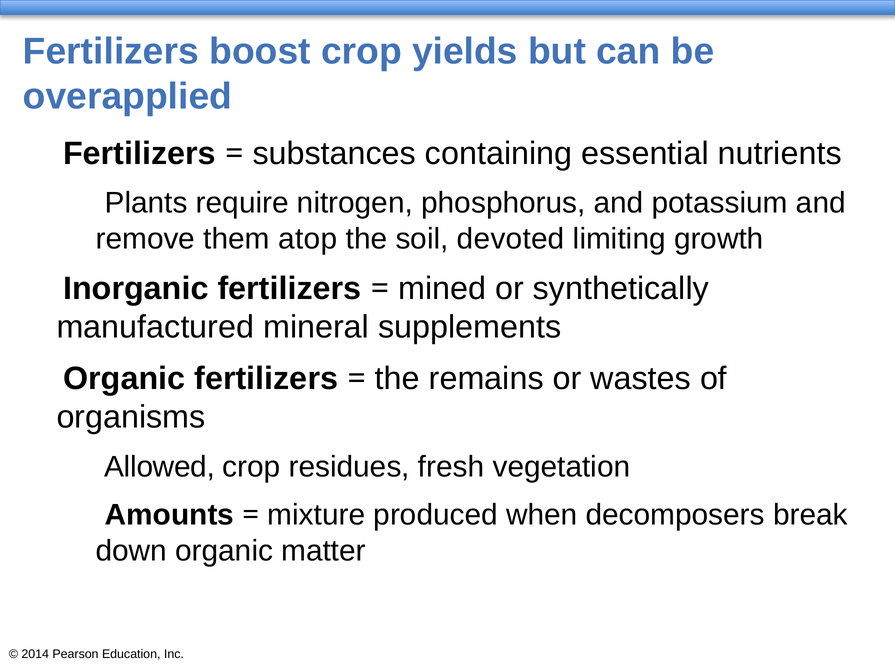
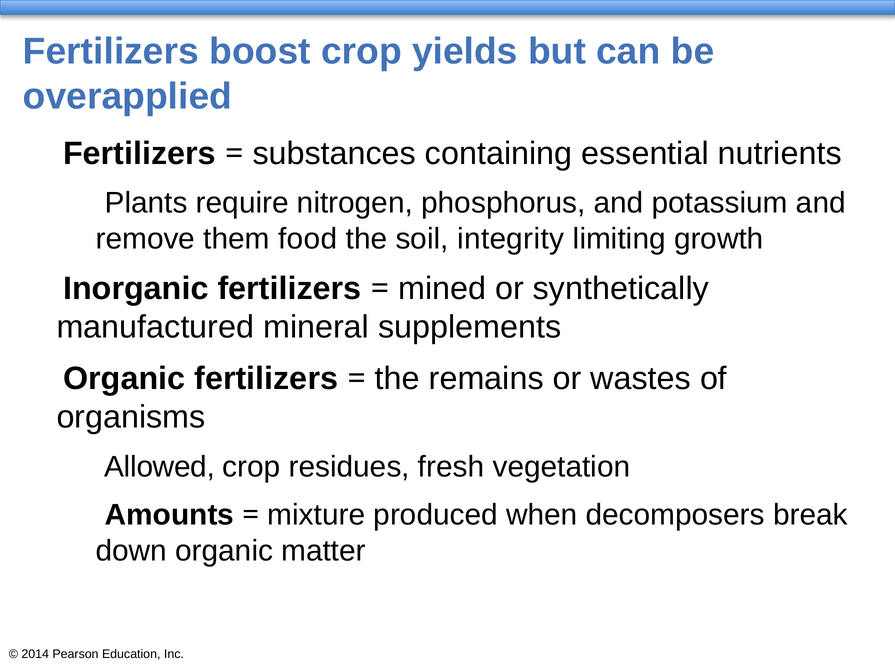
atop: atop -> food (308, 239)
devoted: devoted -> integrity (511, 239)
